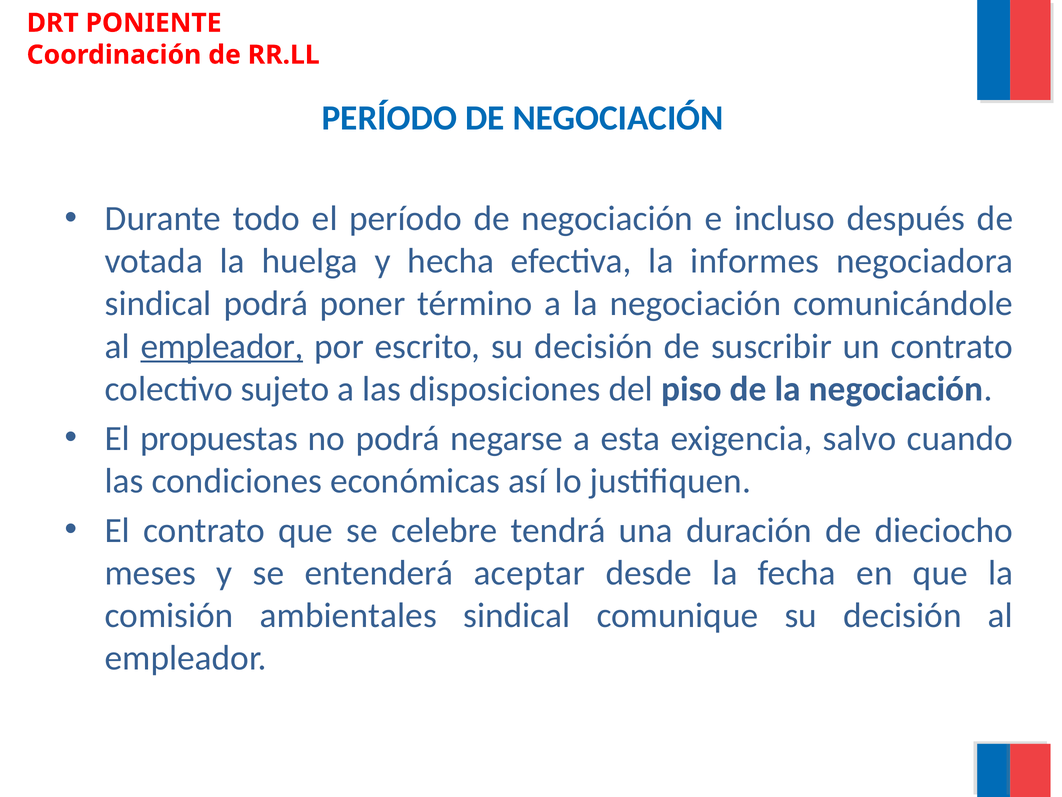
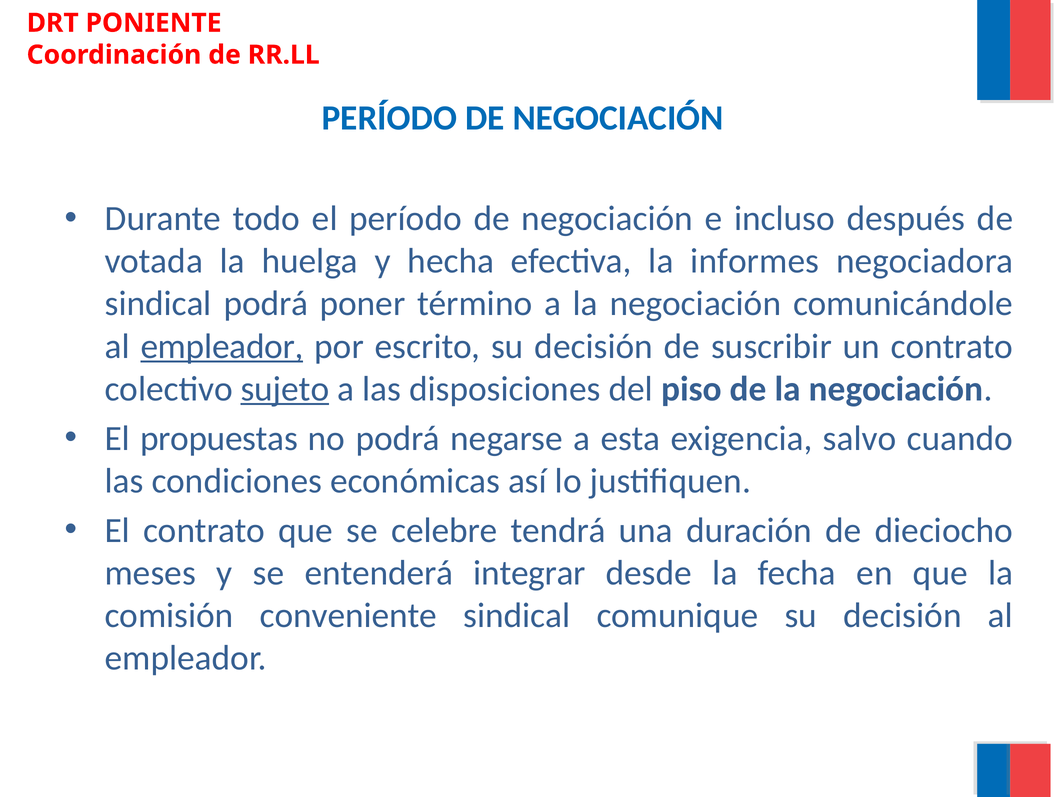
sujeto underline: none -> present (285, 389)
aceptar: aceptar -> integrar (530, 573)
ambientales: ambientales -> conveniente (348, 615)
